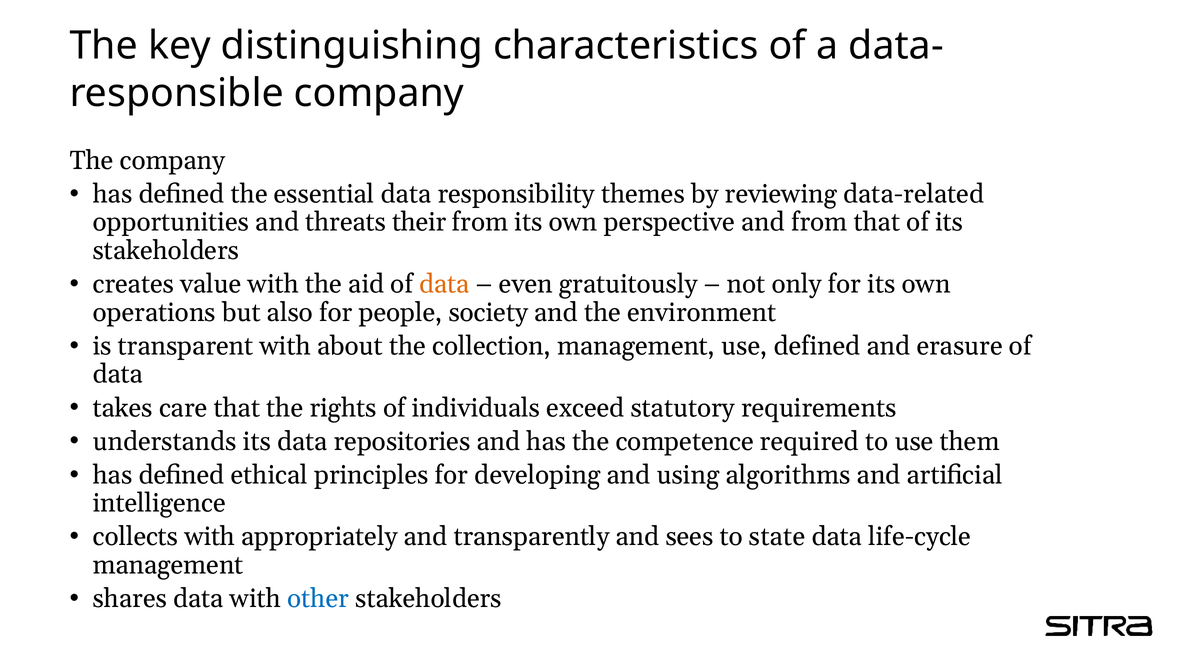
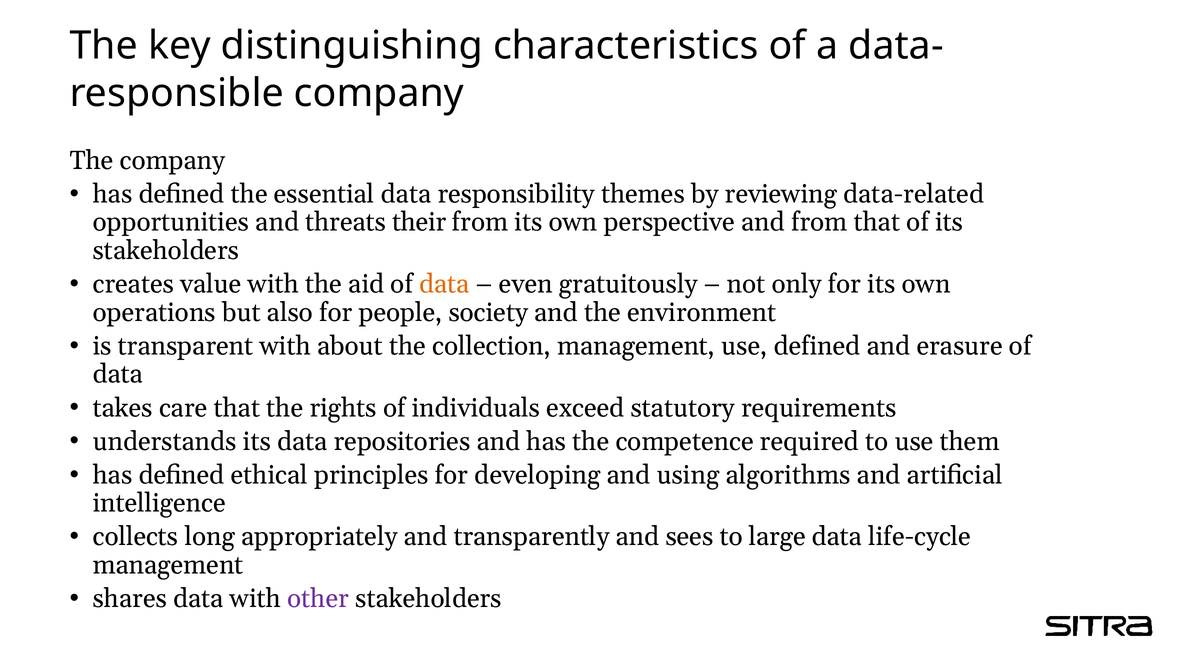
collects with: with -> long (210, 537)
state: state -> large (777, 537)
other colour: blue -> purple (318, 598)
